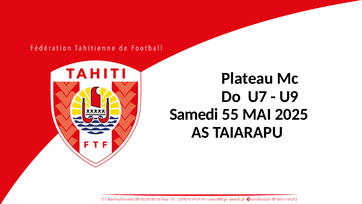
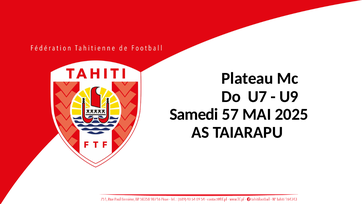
55: 55 -> 57 (230, 114)
